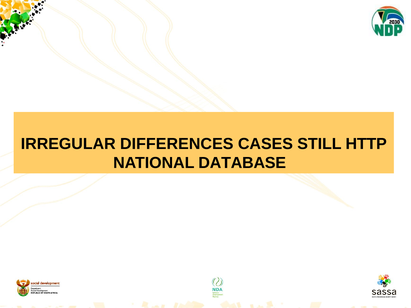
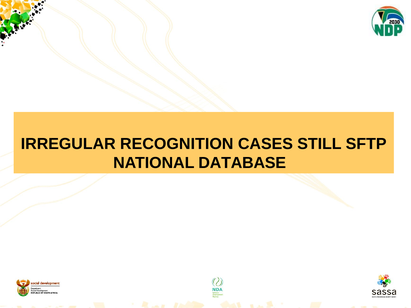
DIFFERENCES: DIFFERENCES -> RECOGNITION (177, 144)
HTTP: HTTP -> SFTP (366, 144)
